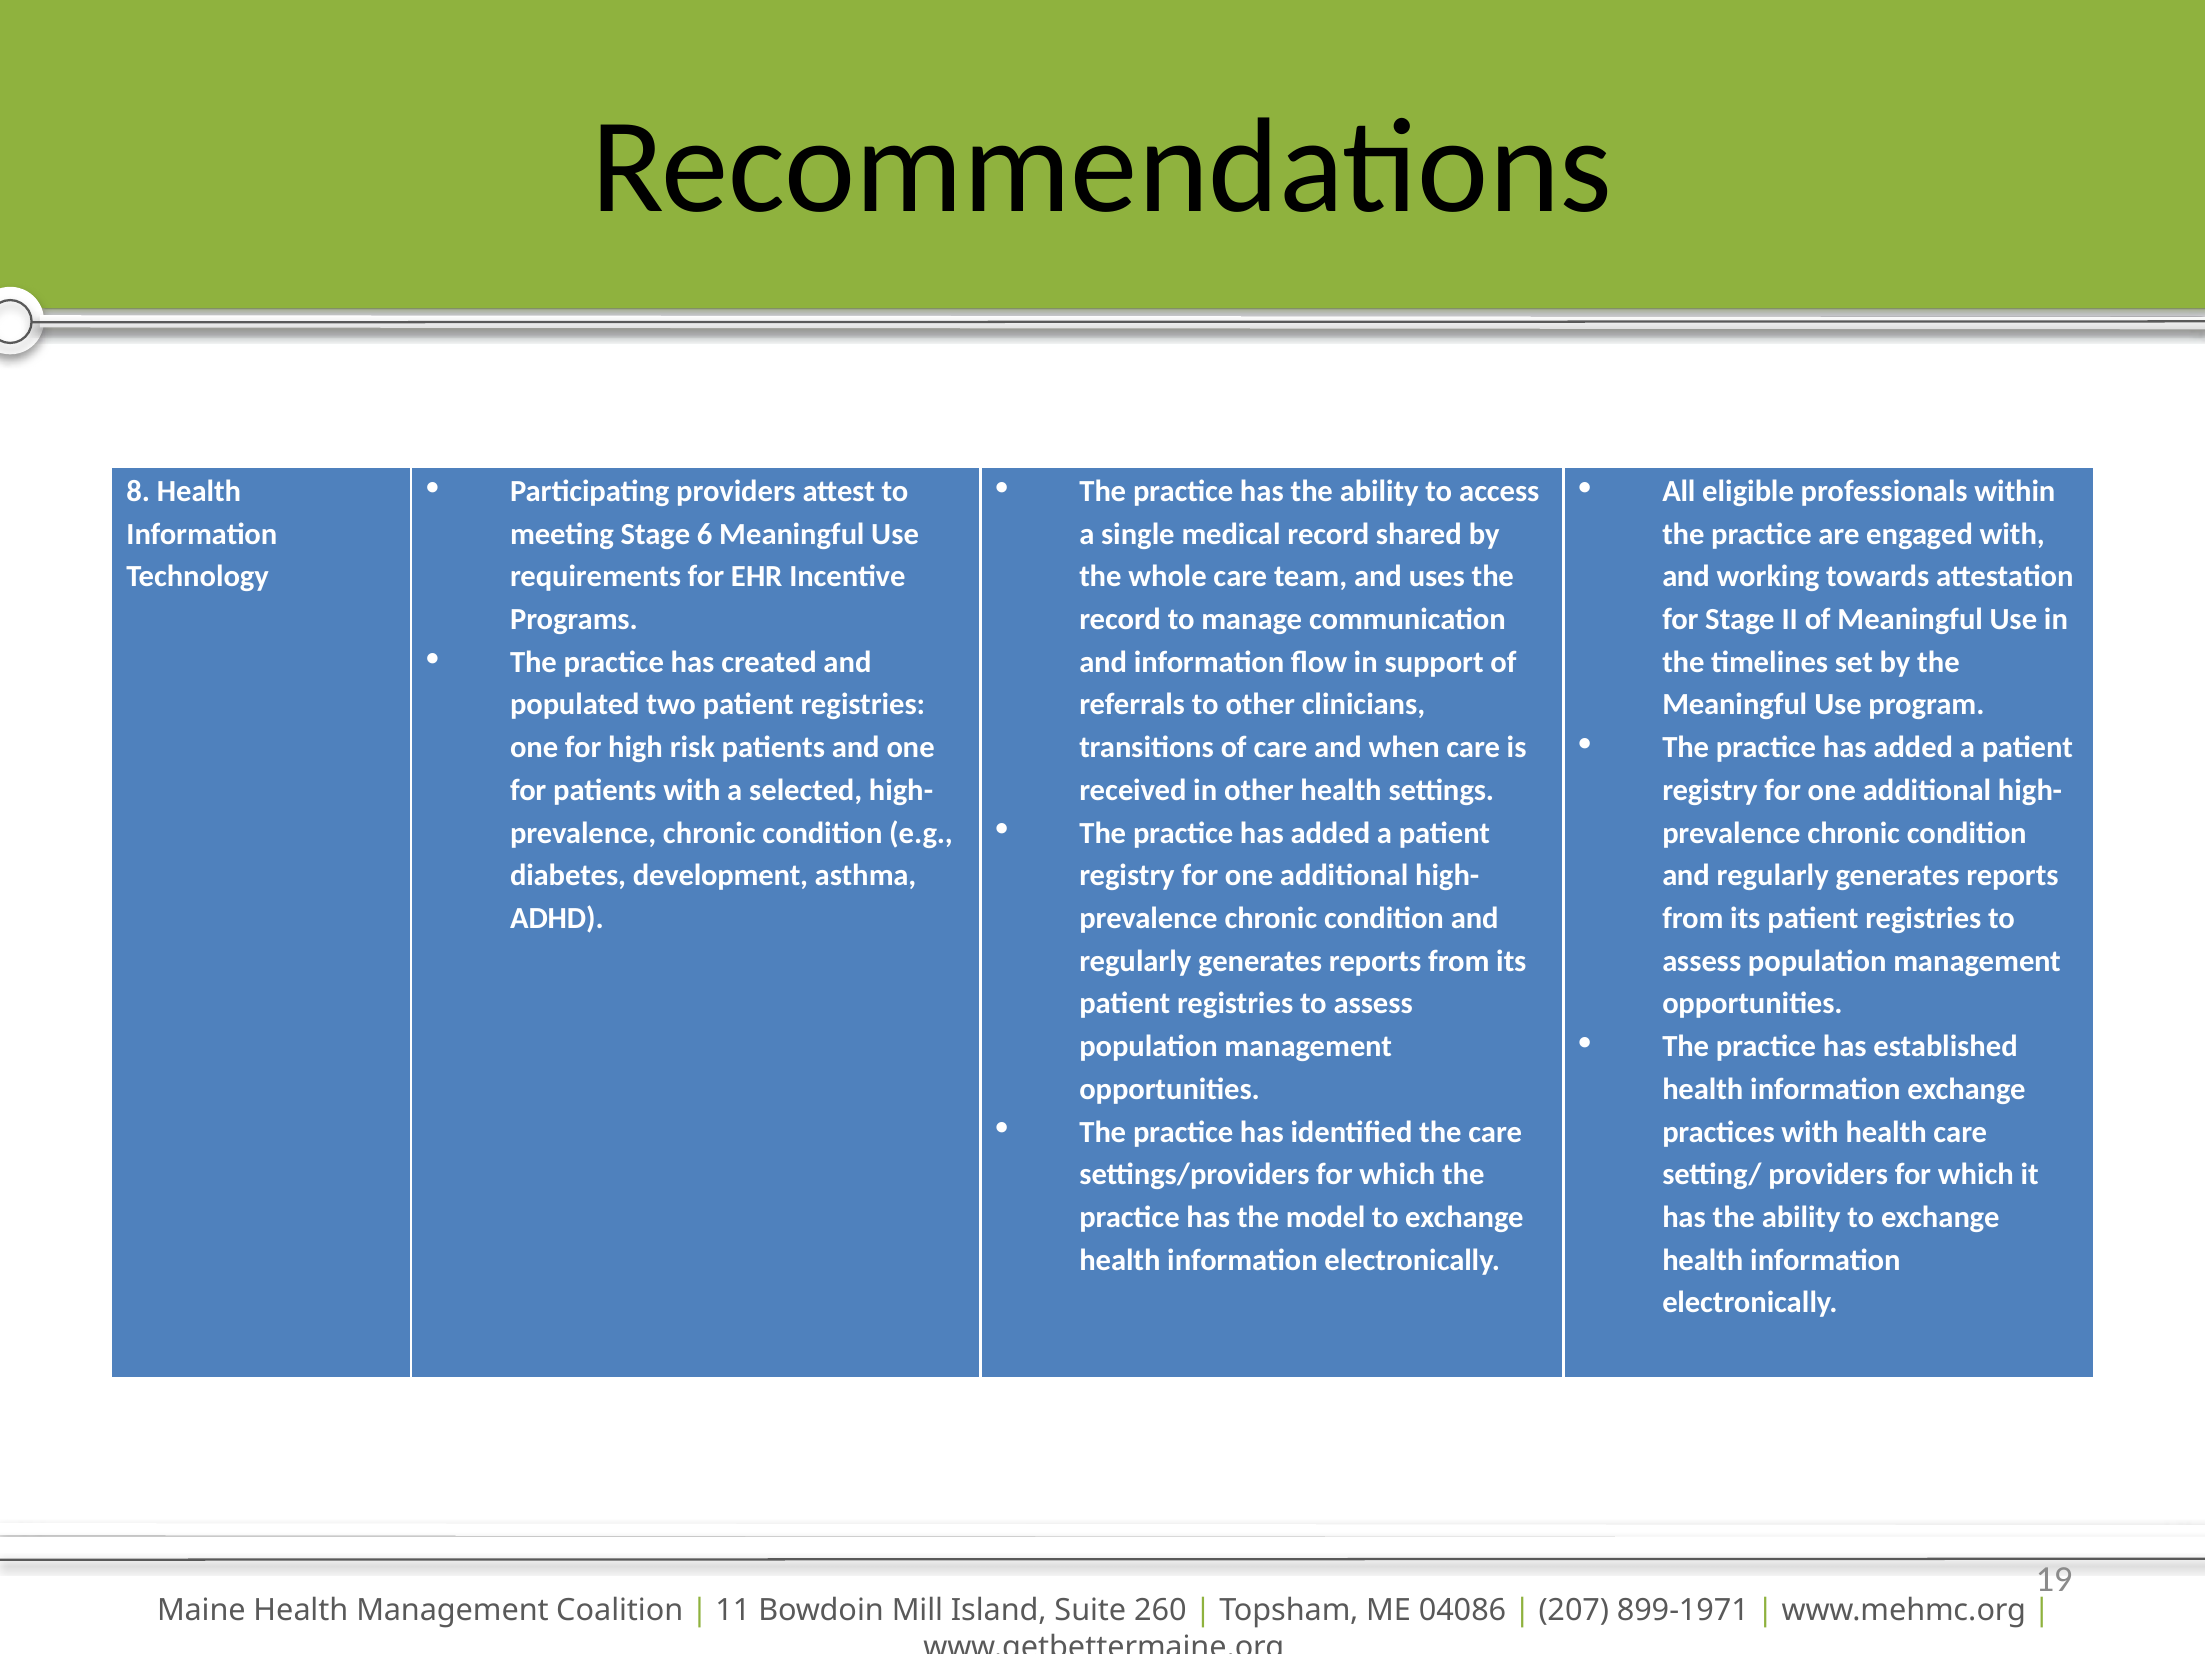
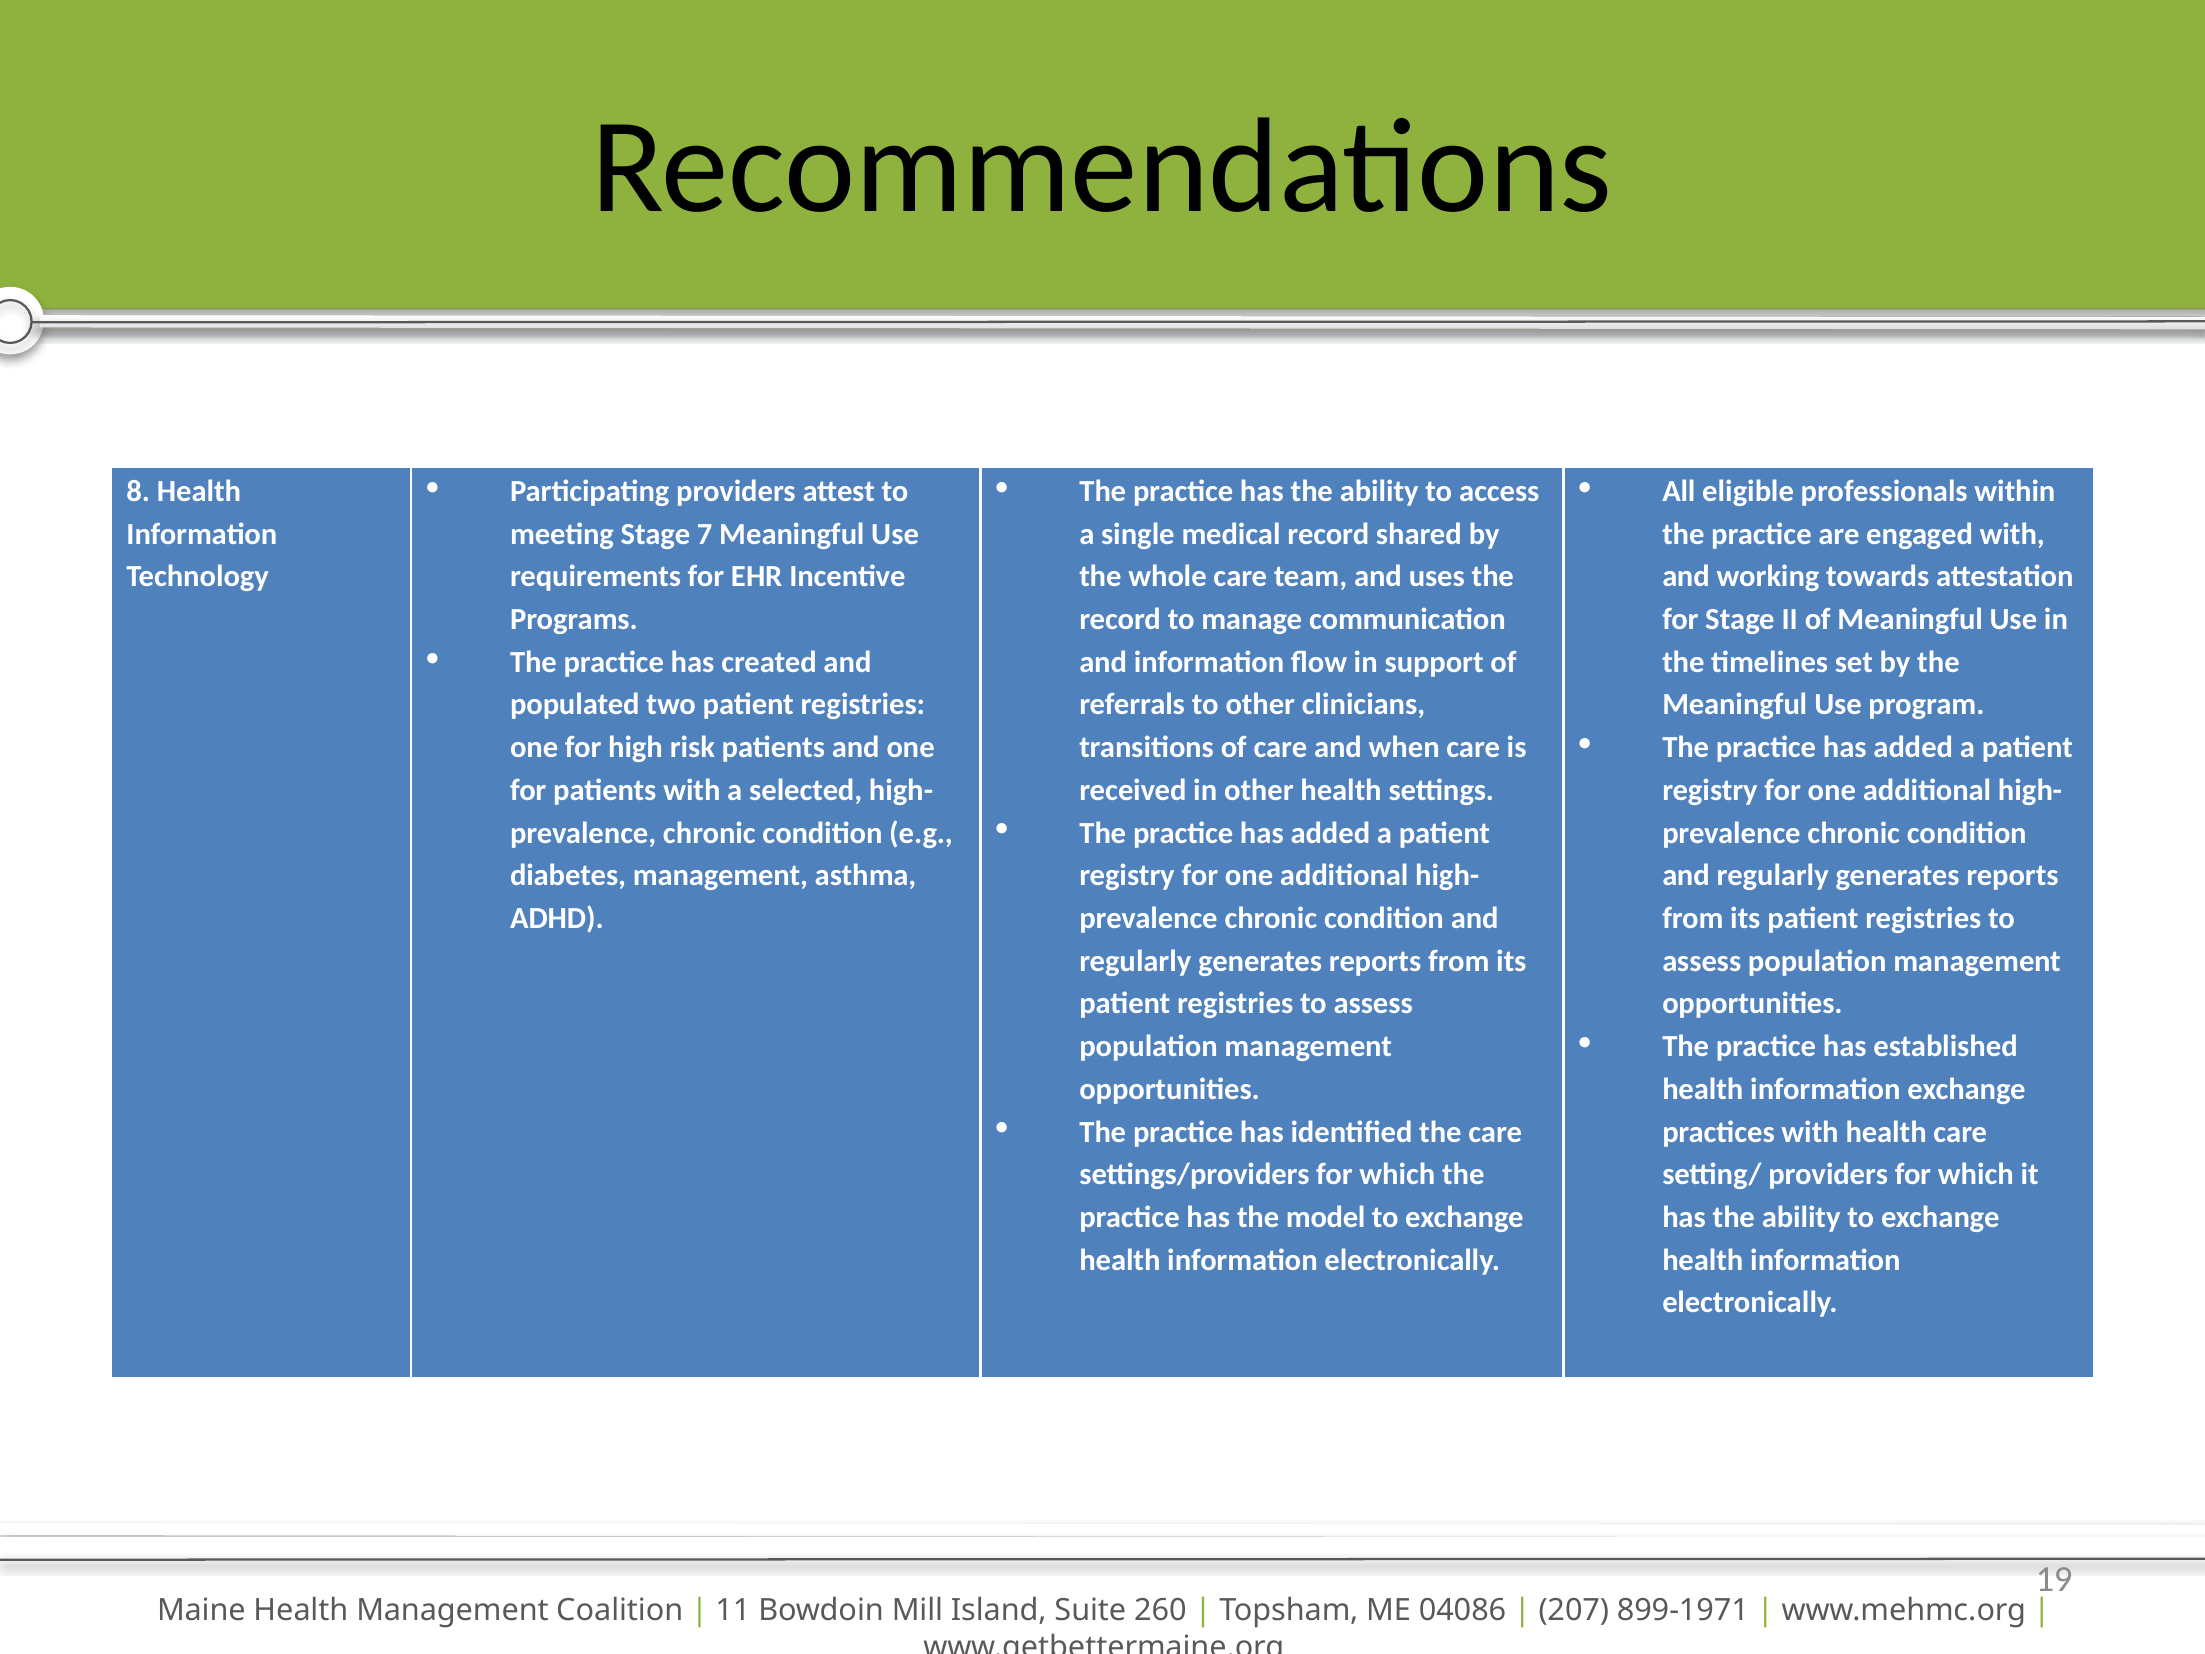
6: 6 -> 7 (705, 534)
diabetes development: development -> management (720, 876)
